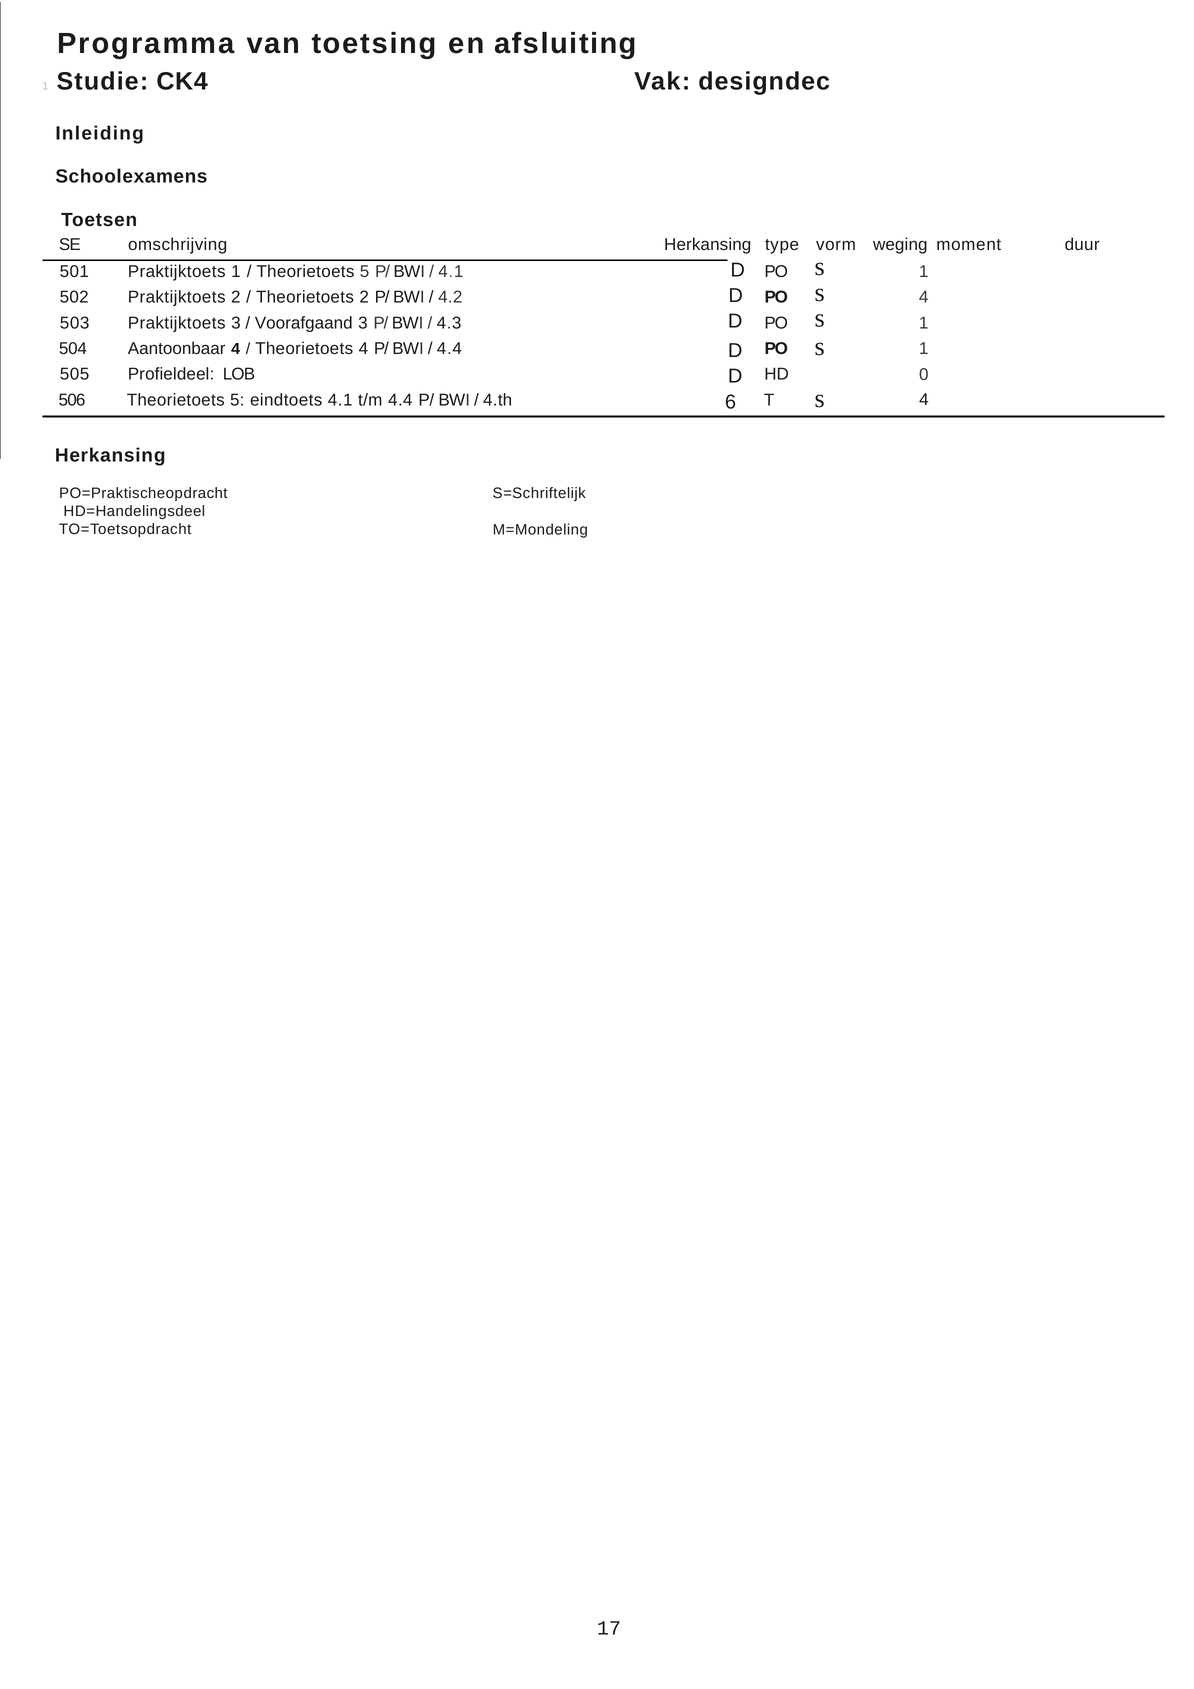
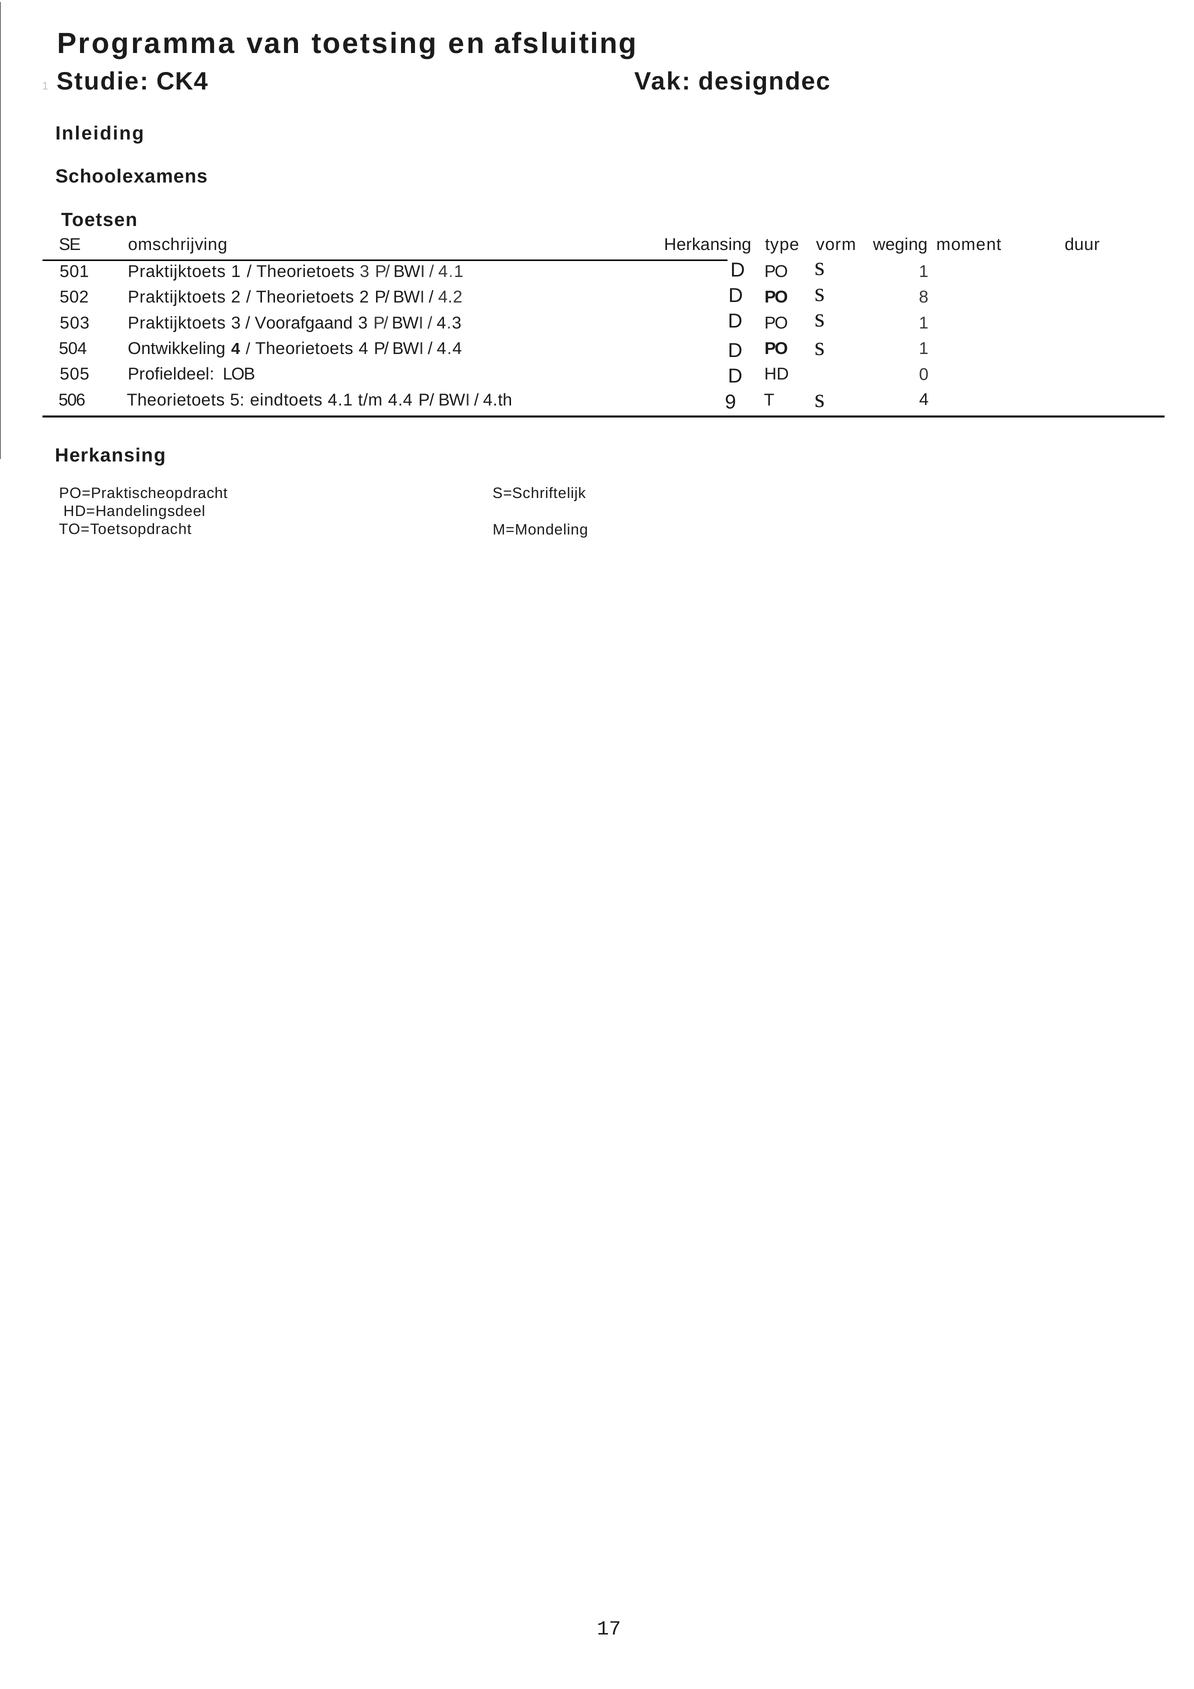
5: 5 -> 3 (365, 272)
PO s 4: 4 -> 8 (924, 297)
Aantoonbaar: Aantoonbaar -> Ontwikkeling (177, 348)
6: 6 -> 9 (730, 402)
